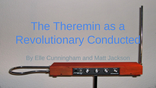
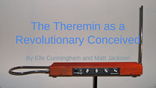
Conducted: Conducted -> Conceived (114, 40)
